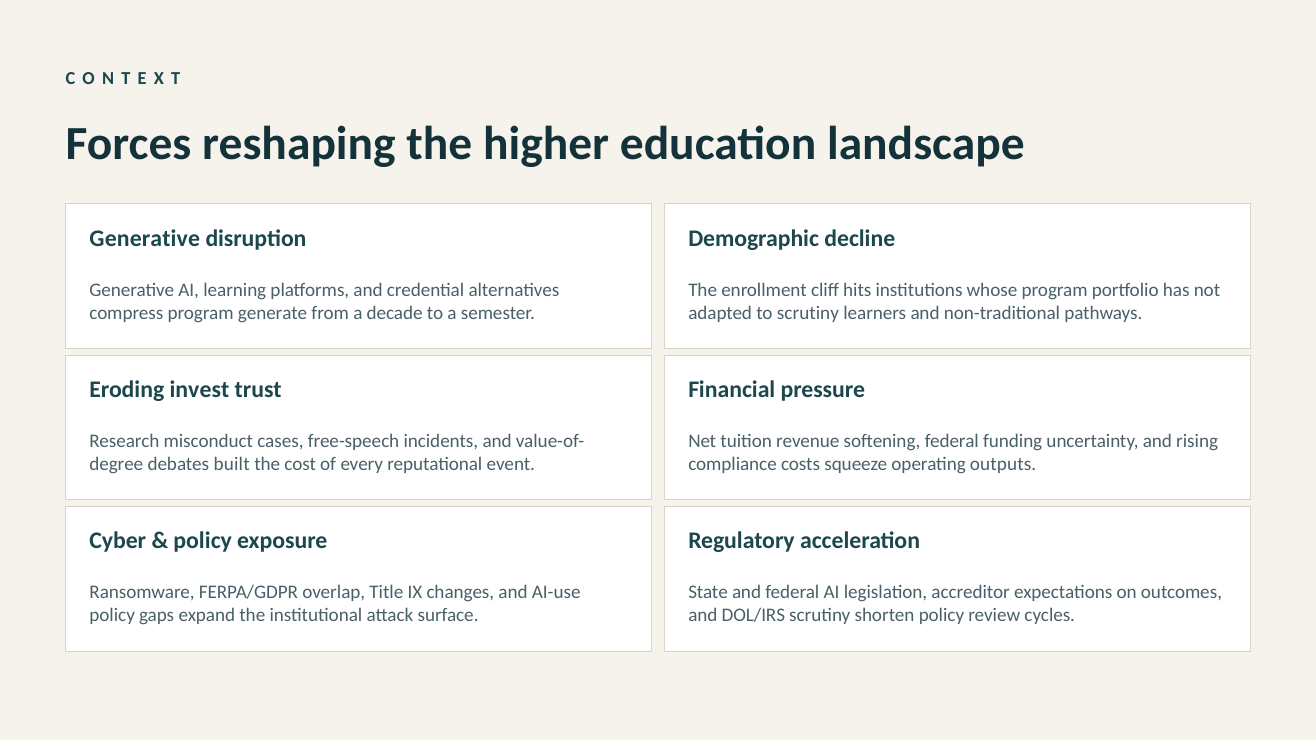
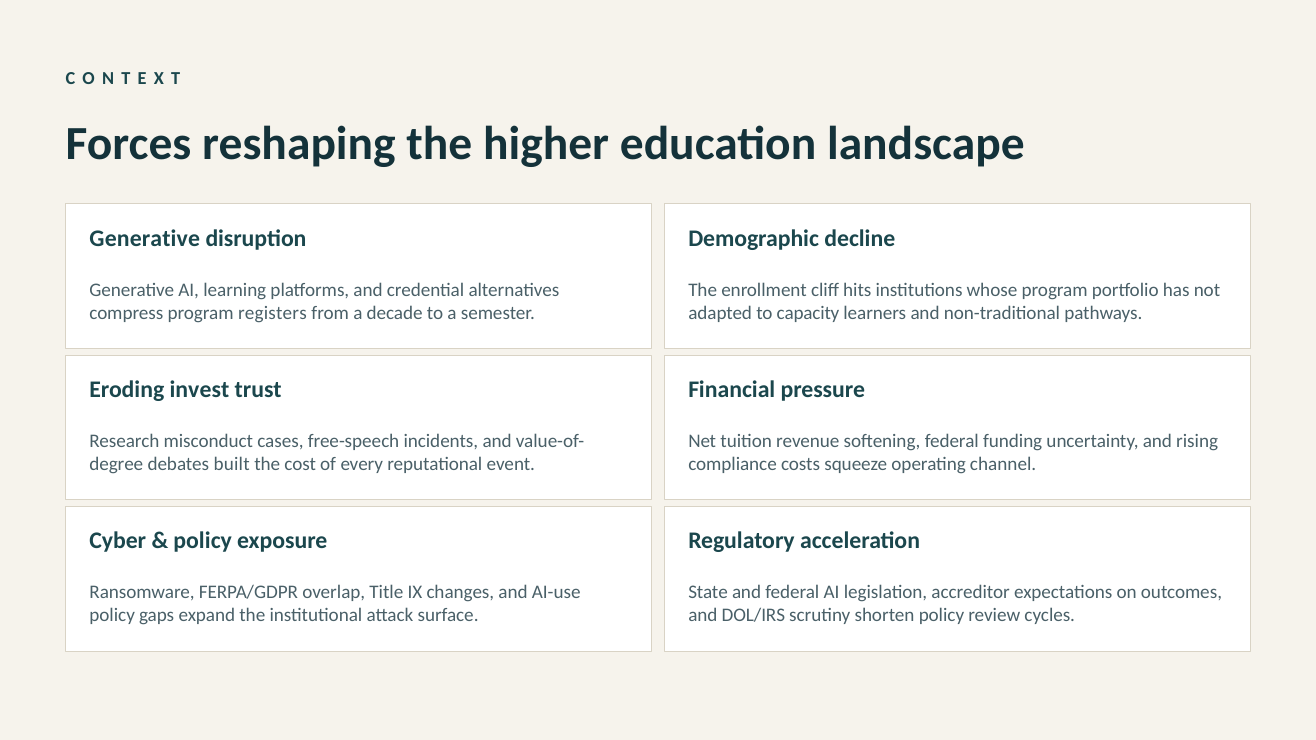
generate: generate -> registers (272, 313)
to scrutiny: scrutiny -> capacity (808, 313)
outputs: outputs -> channel (1003, 464)
